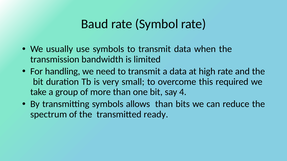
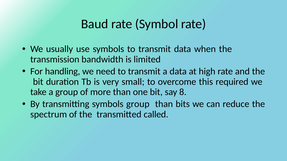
4: 4 -> 8 (183, 92)
symbols allows: allows -> group (138, 104)
ready: ready -> called (156, 115)
